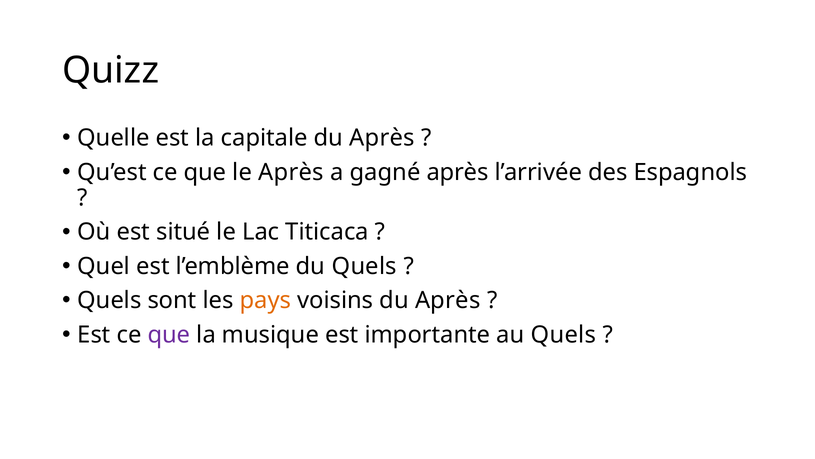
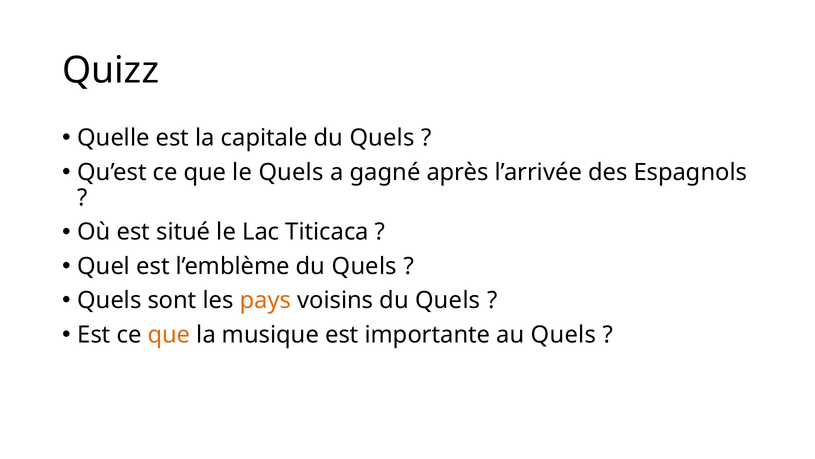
capitale du Après: Après -> Quels (382, 138)
le Après: Après -> Quels (291, 172)
voisins du Après: Après -> Quels (448, 300)
que colour: purple -> orange (169, 334)
